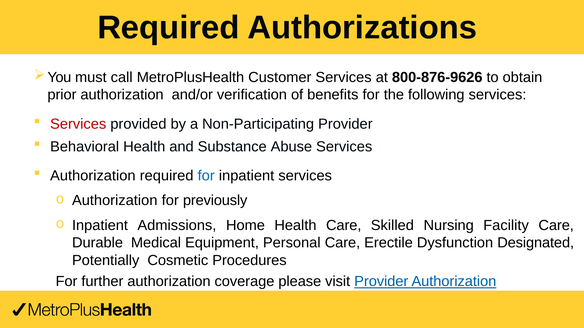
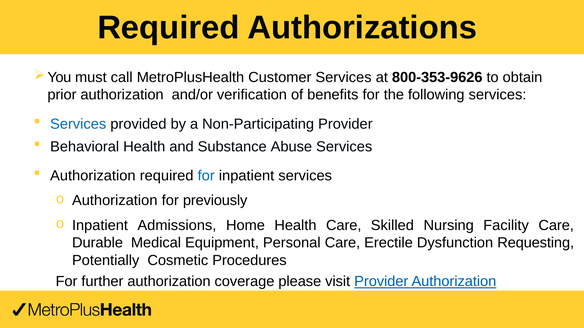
800-876-9626: 800-876-9626 -> 800-353-9626 (437, 77)
Services colour: red -> blue (78, 124)
Designated: Designated -> Requesting (536, 243)
